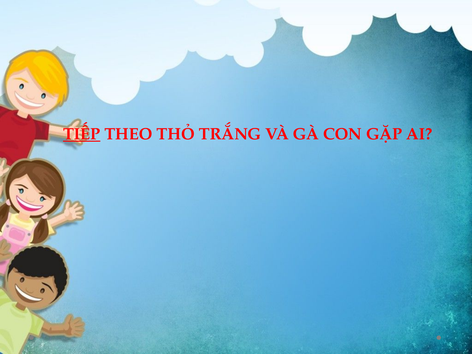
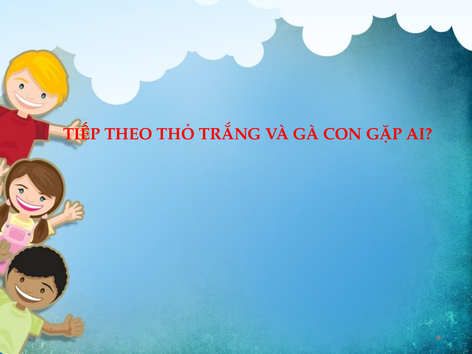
TIẾP underline: present -> none (82, 134)
